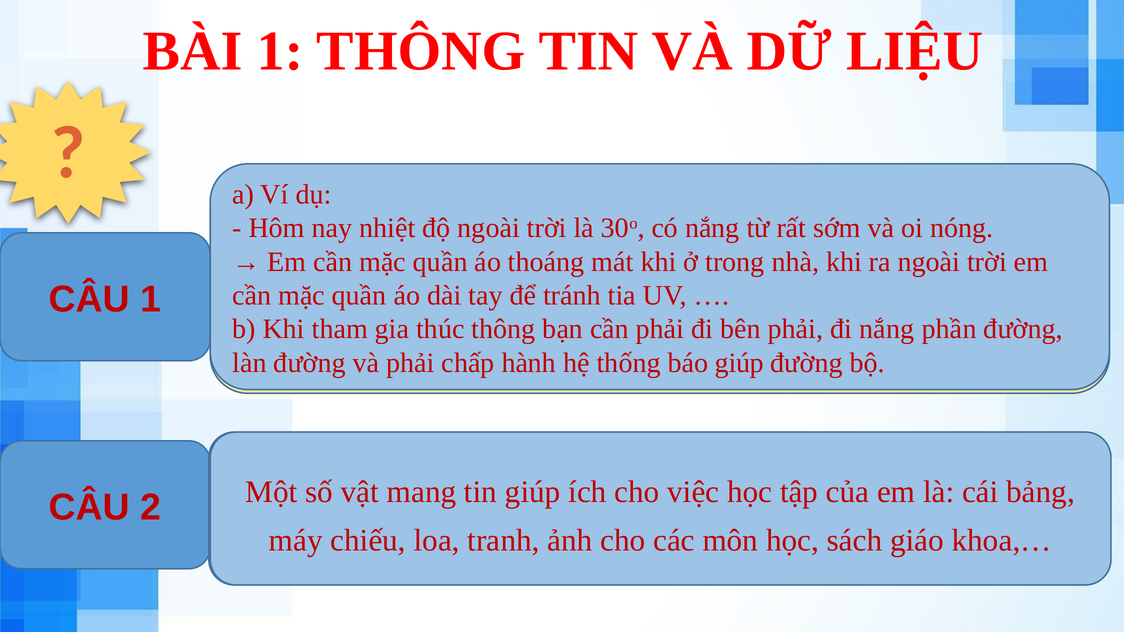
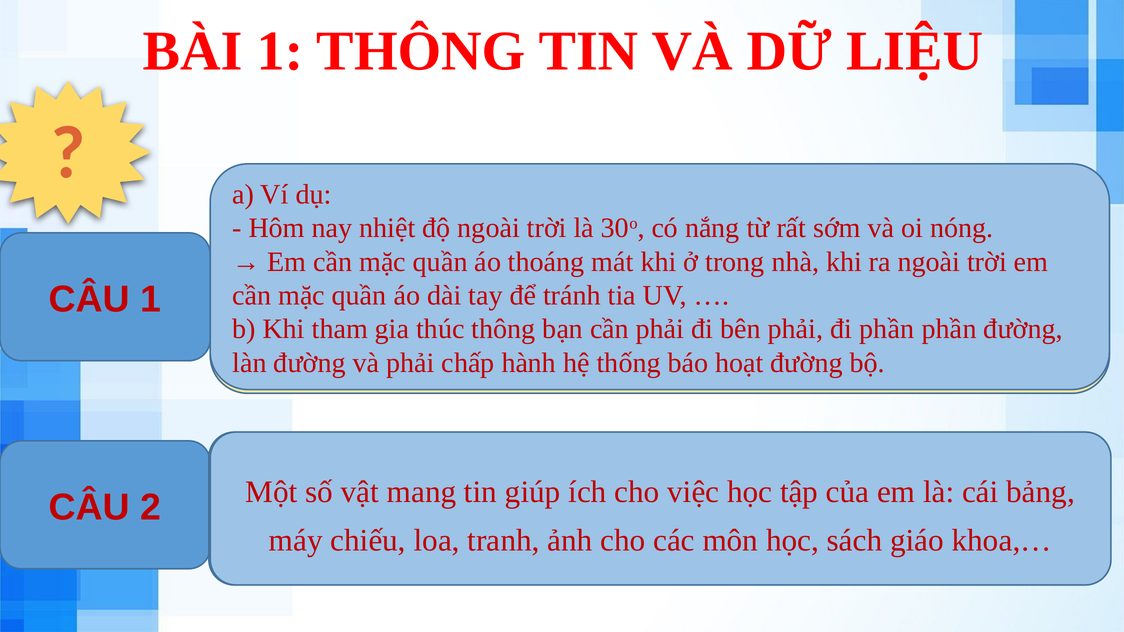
nắng: nắng -> phần (887, 329)
giúp: giúp -> hoạt (739, 363)
